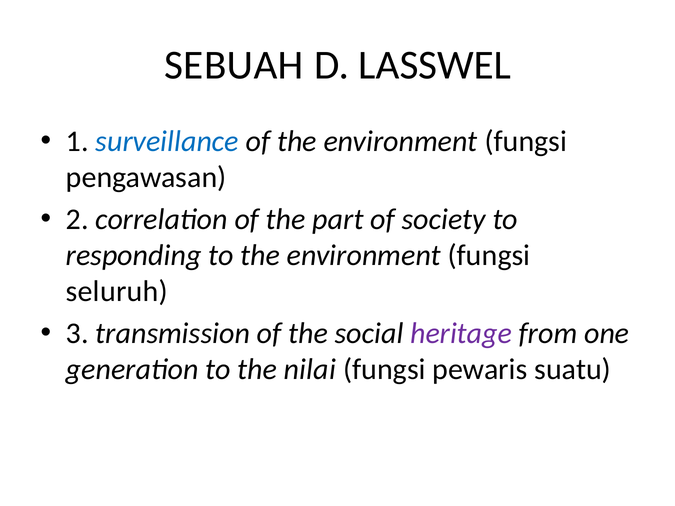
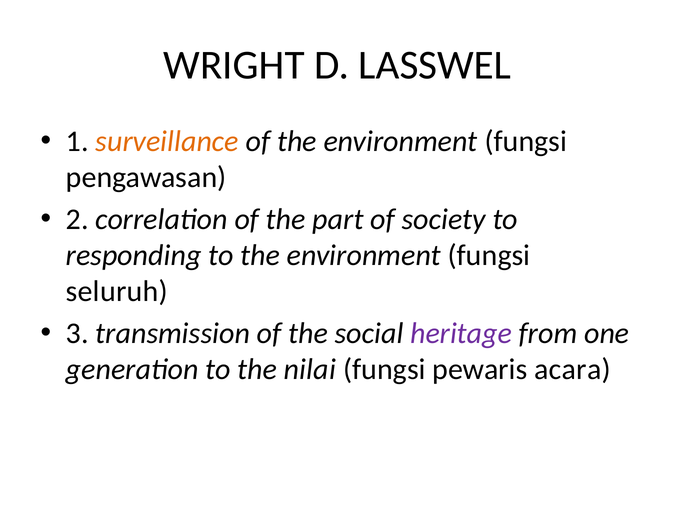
SEBUAH: SEBUAH -> WRIGHT (234, 65)
surveillance colour: blue -> orange (167, 142)
suatu: suatu -> acara (573, 370)
